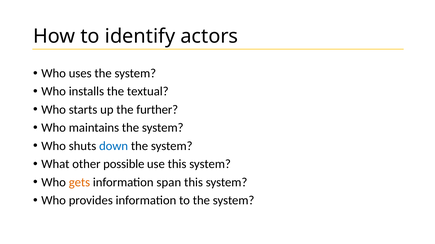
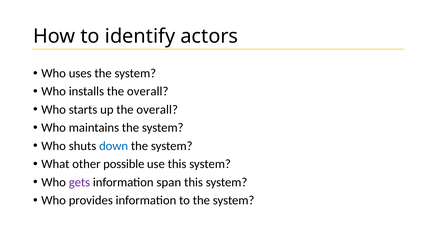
installs the textual: textual -> overall (148, 92)
up the further: further -> overall (157, 110)
gets colour: orange -> purple (79, 183)
